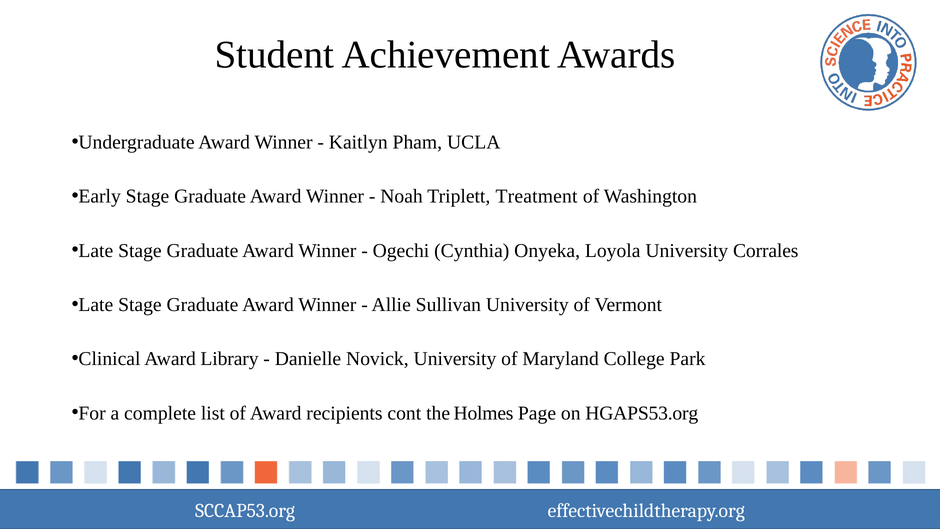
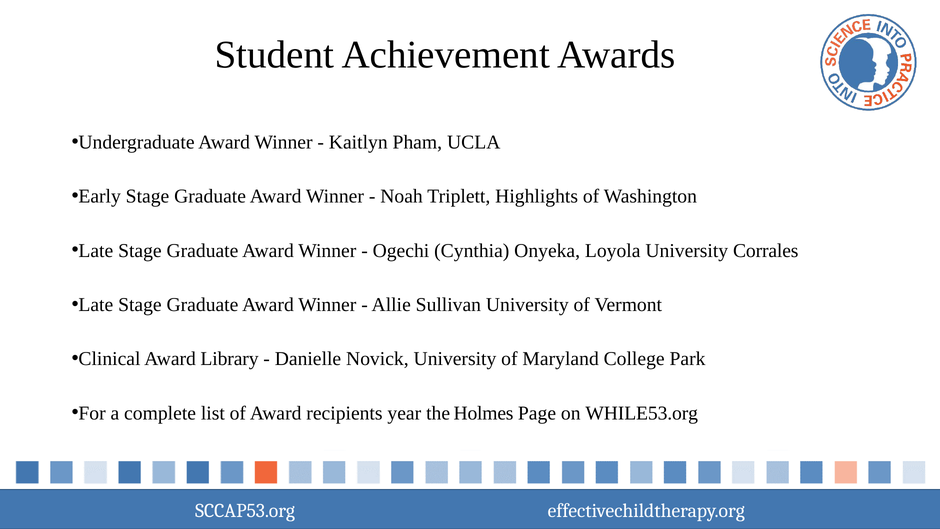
Treatment: Treatment -> Highlights (537, 196)
cont: cont -> year (404, 413)
HGAPS53.org: HGAPS53.org -> WHILE53.org (642, 413)
